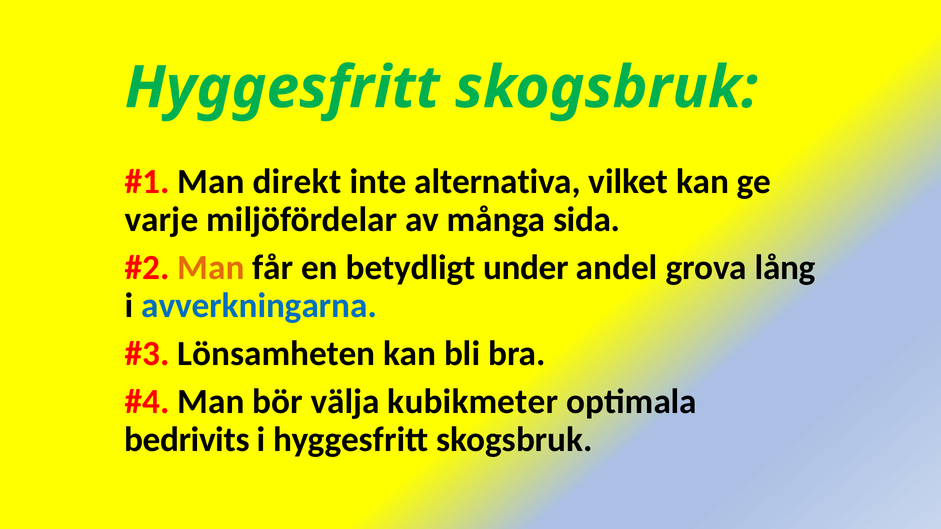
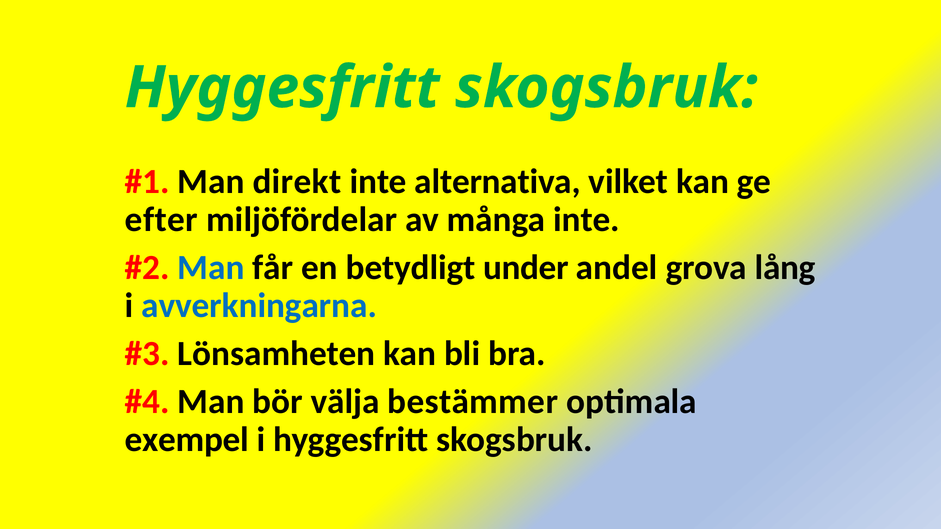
varje: varje -> efter (161, 220)
många sida: sida -> inte (586, 220)
Man colour: orange -> blue (211, 268)
kubikmeter: kubikmeter -> bestämmer (473, 402)
bedrivits: bedrivits -> exempel (187, 440)
